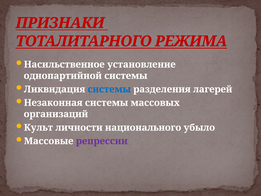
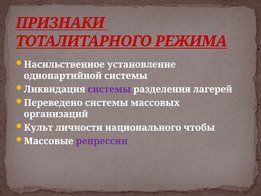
системы colour: blue -> purple (109, 89)
Незаконная: Незаконная -> Переведено (53, 103)
убыло: убыло -> чтобы (199, 127)
